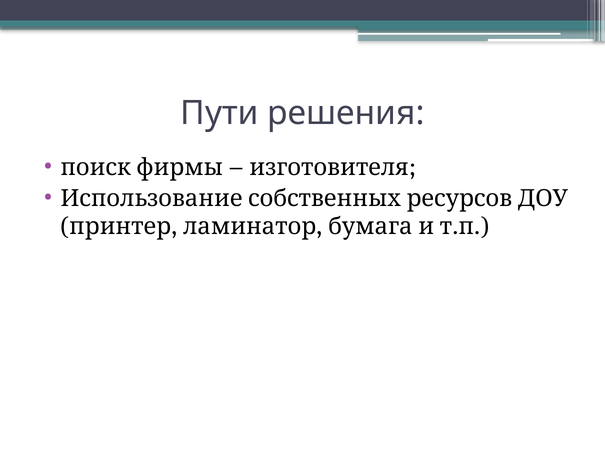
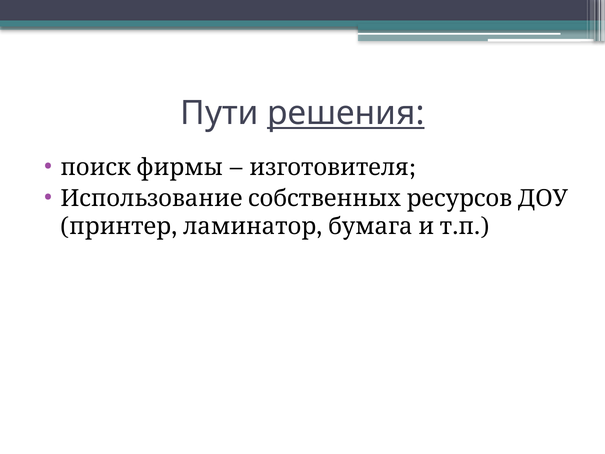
решения underline: none -> present (346, 113)
